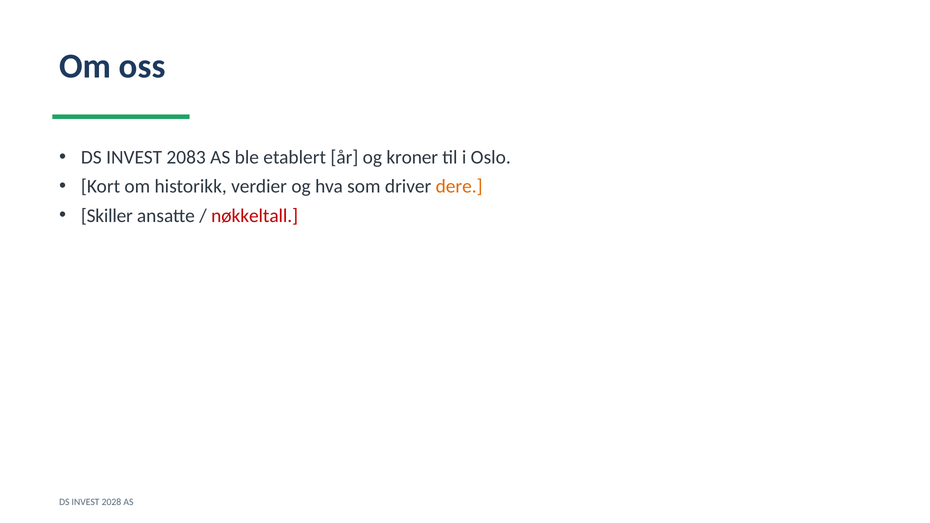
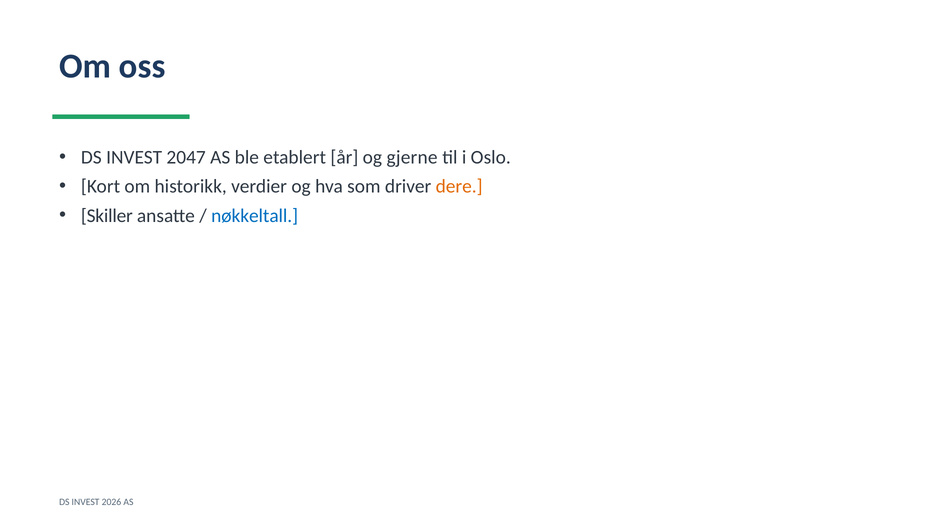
2083: 2083 -> 2047 (186, 158)
kroner: kroner -> gjerne (412, 158)
nøkkeltall colour: red -> blue (255, 216)
2028: 2028 -> 2026 (111, 502)
